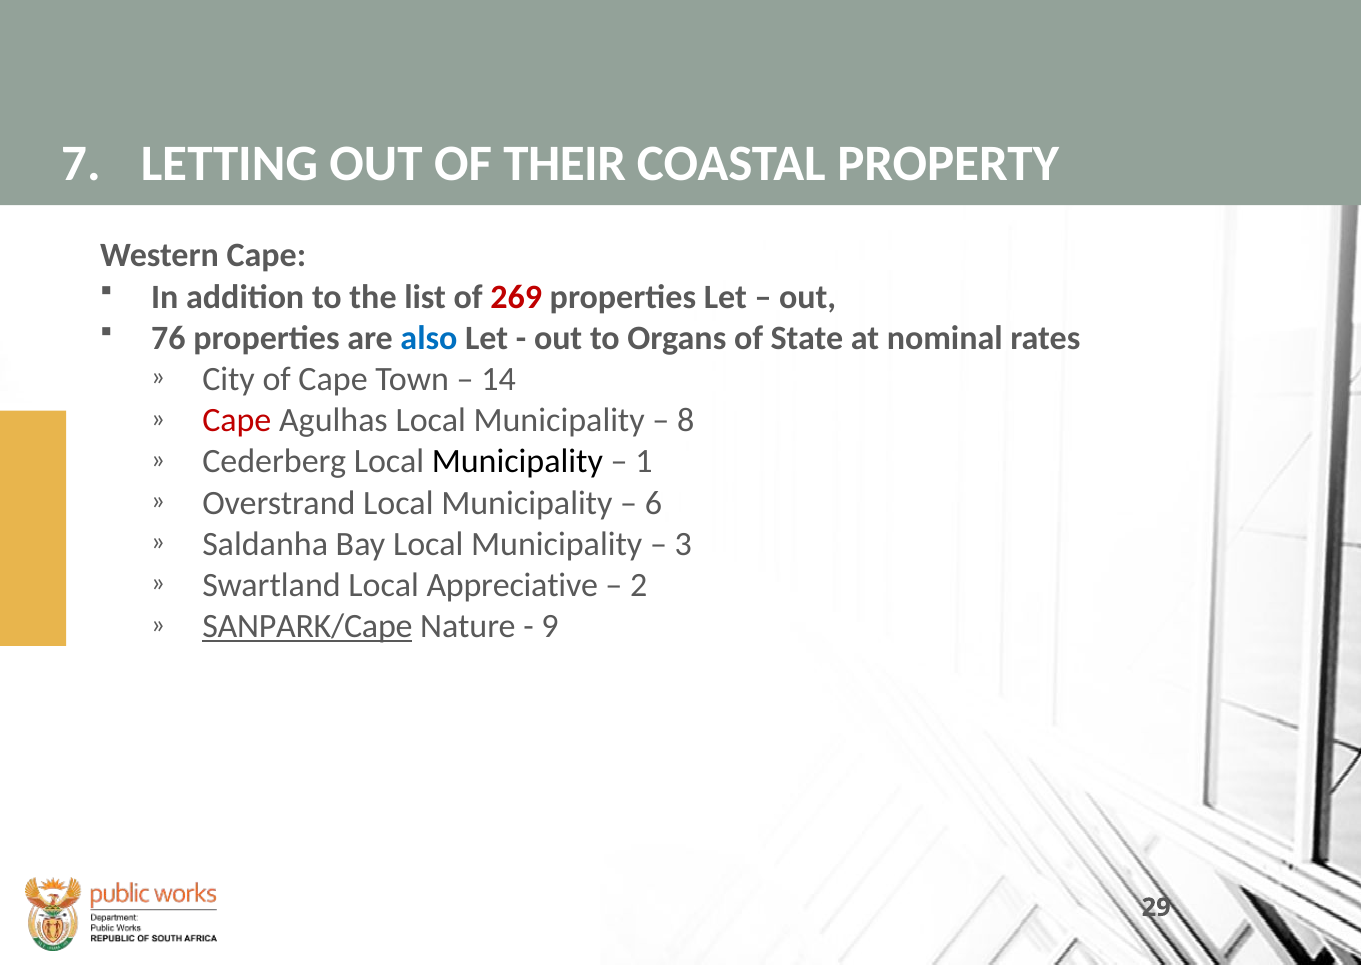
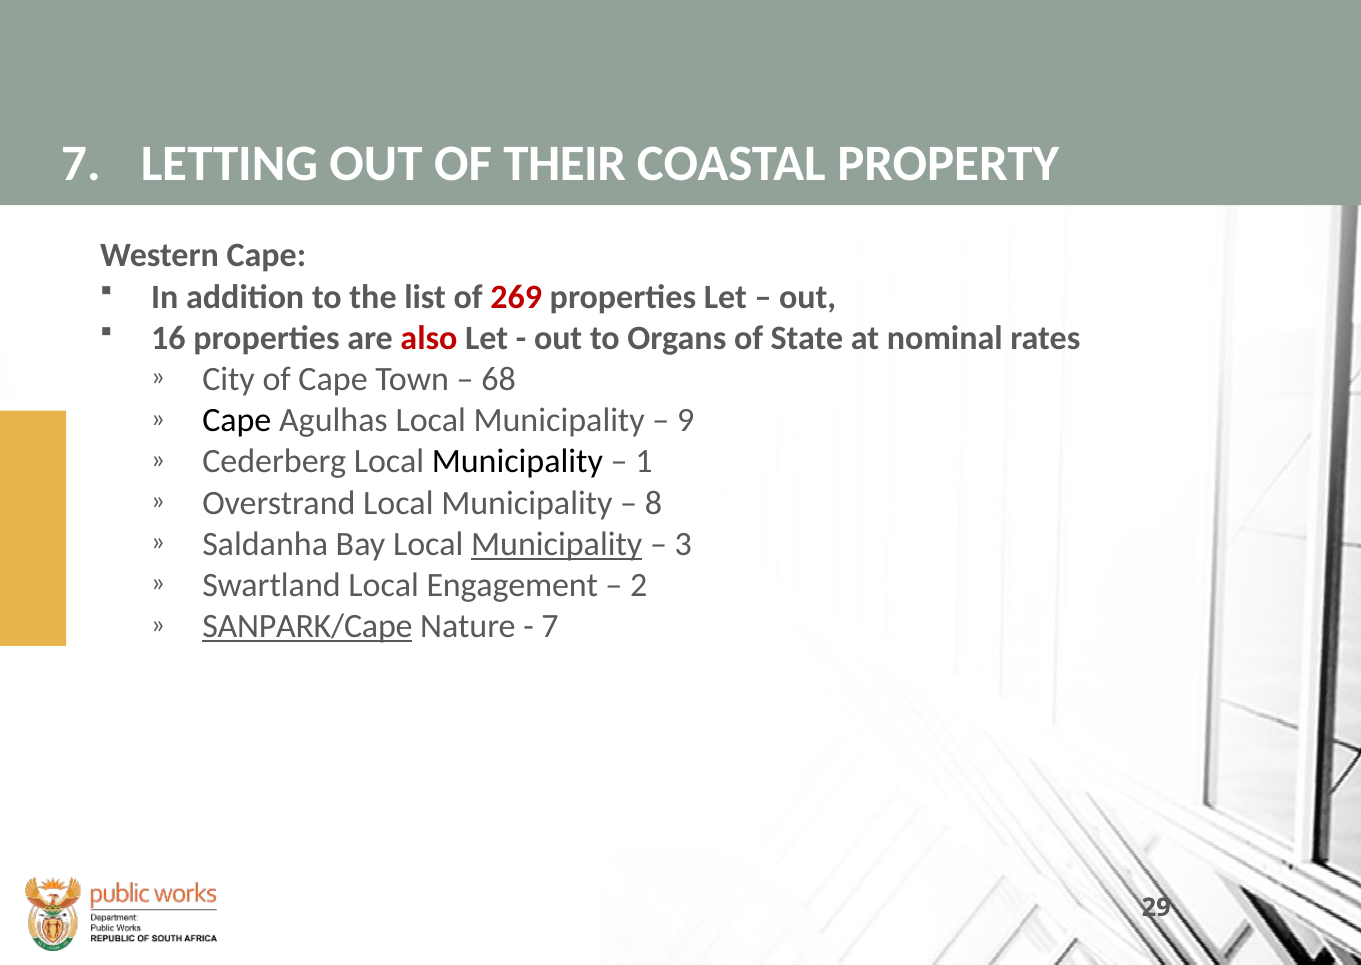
76: 76 -> 16 (168, 338)
also colour: blue -> red (429, 338)
14: 14 -> 68 (499, 379)
Cape colour: red -> black (237, 420)
8: 8 -> 9 (686, 420)
6: 6 -> 8 (653, 503)
Municipality underline: none -> present (557, 544)
Appreciative: Appreciative -> Engagement (512, 585)
9: 9 -> 7 (550, 626)
